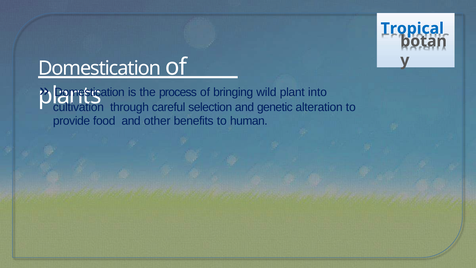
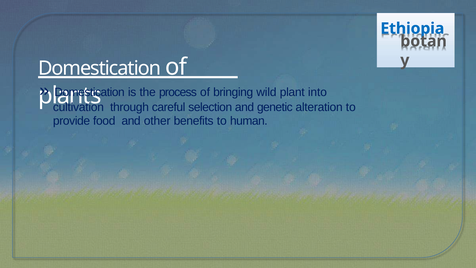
Tropical: Tropical -> Ethiopia (412, 28)
